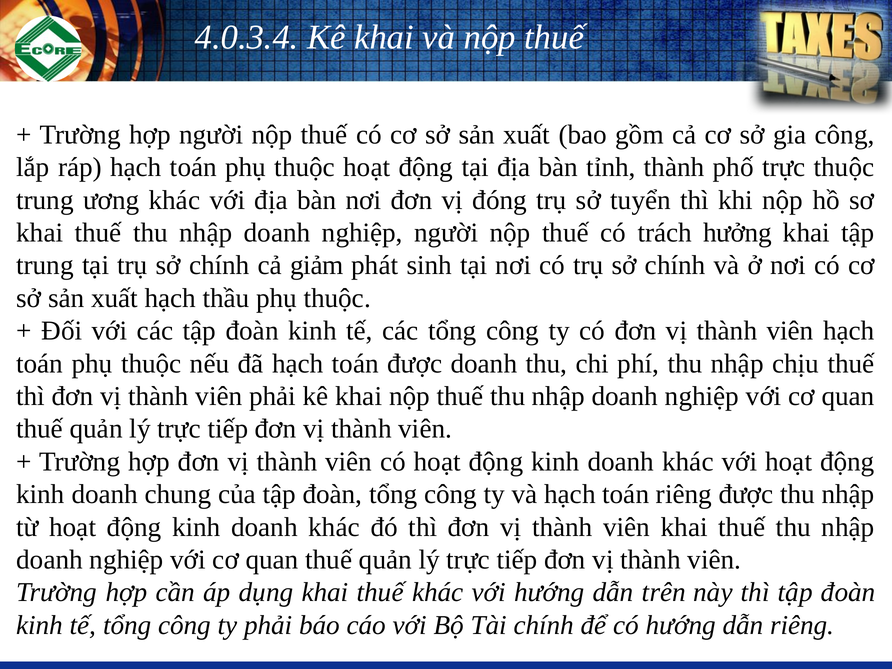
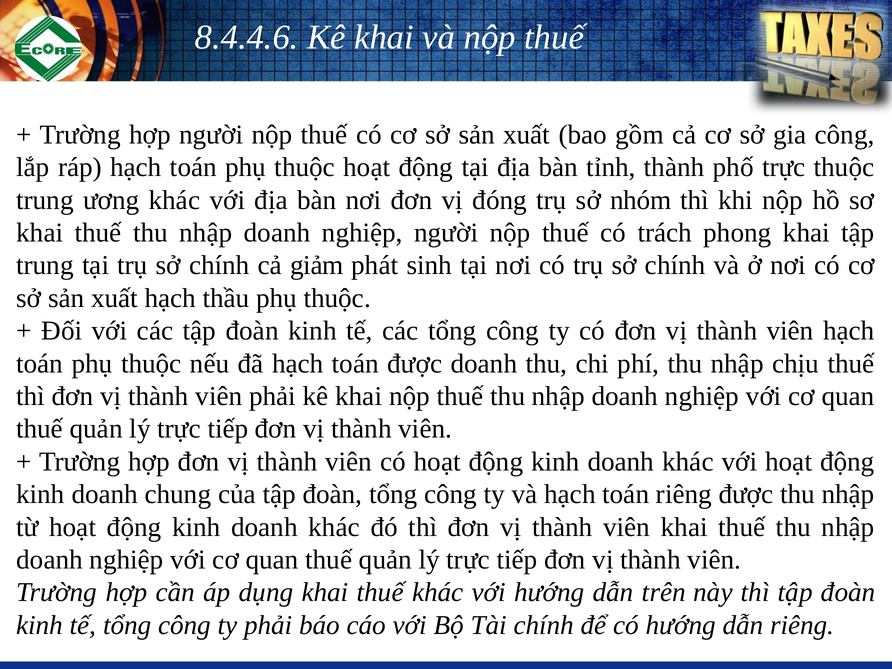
4.0.3.4: 4.0.3.4 -> 8.4.4.6 (247, 37)
tuyển: tuyển -> nhóm (641, 200)
hưởng: hưởng -> phong (737, 233)
